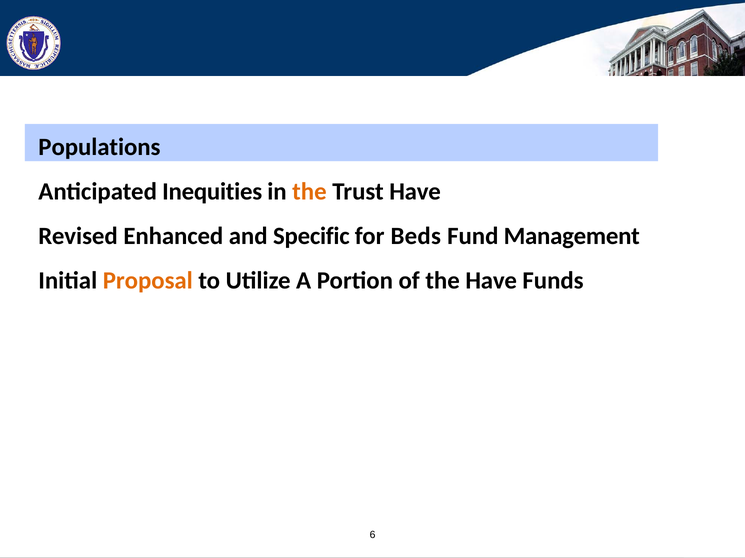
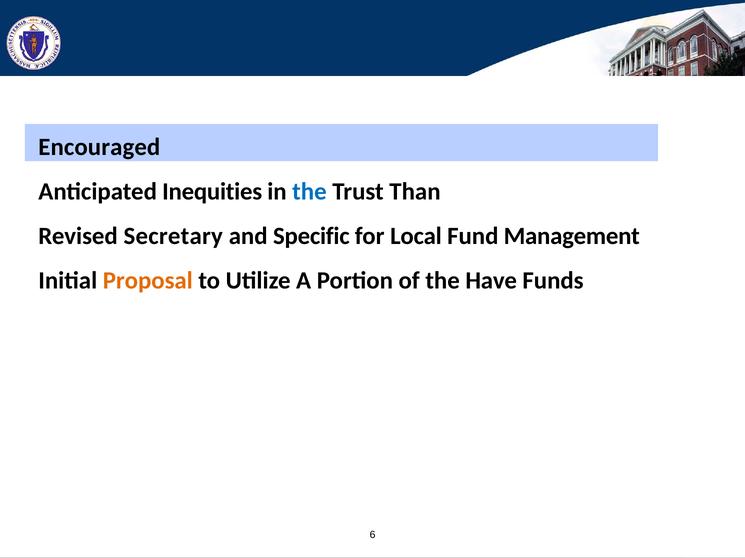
Populations: Populations -> Encouraged (99, 147)
the colour: orange -> blue (309, 192)
Trust Have: Have -> Than (415, 192)
Enhanced: Enhanced -> Secretary (173, 236)
Beds: Beds -> Local (416, 236)
